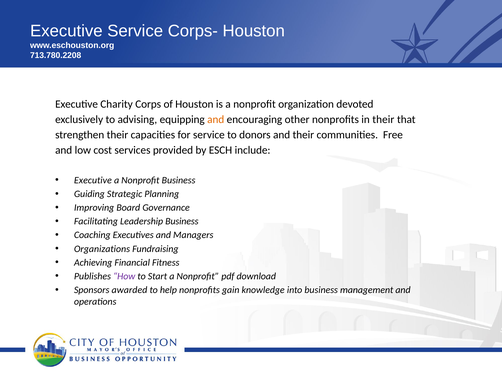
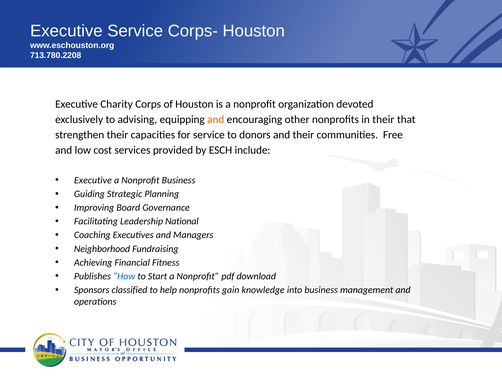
Leadership Business: Business -> National (182, 221)
Organizations: Organizations -> Neighborhood (102, 248)
How colour: purple -> blue (124, 276)
awarded: awarded -> classified (130, 290)
